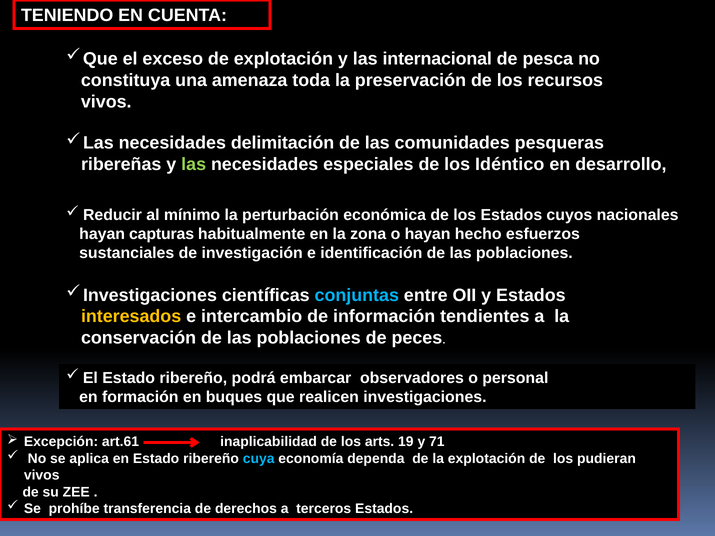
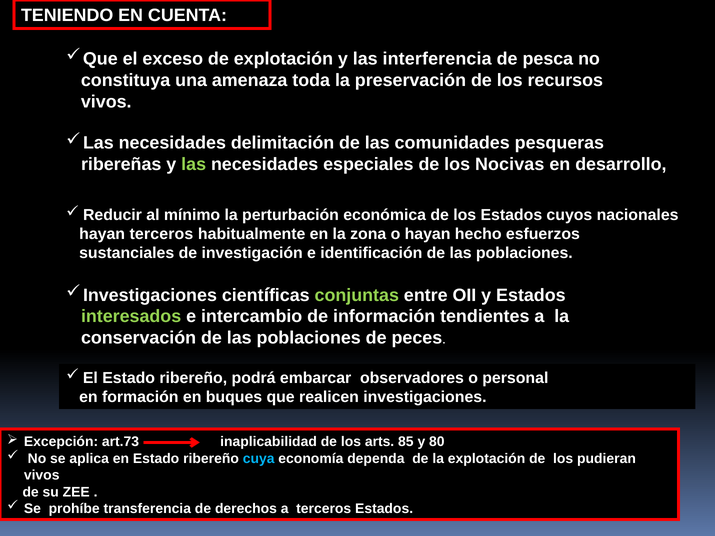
internacional: internacional -> interferencia (437, 59)
Idéntico: Idéntico -> Nocivas (510, 165)
hayan capturas: capturas -> terceros (161, 234)
conjuntas colour: light blue -> light green (357, 295)
interesados colour: yellow -> light green (131, 317)
art.61: art.61 -> art.73 (121, 442)
19: 19 -> 85 (406, 442)
71: 71 -> 80 (437, 442)
